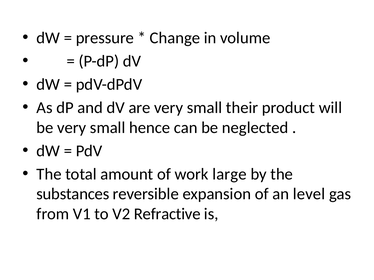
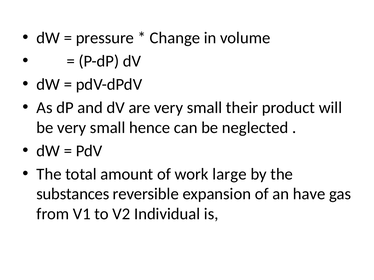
level: level -> have (309, 194)
Refractive: Refractive -> Individual (167, 214)
